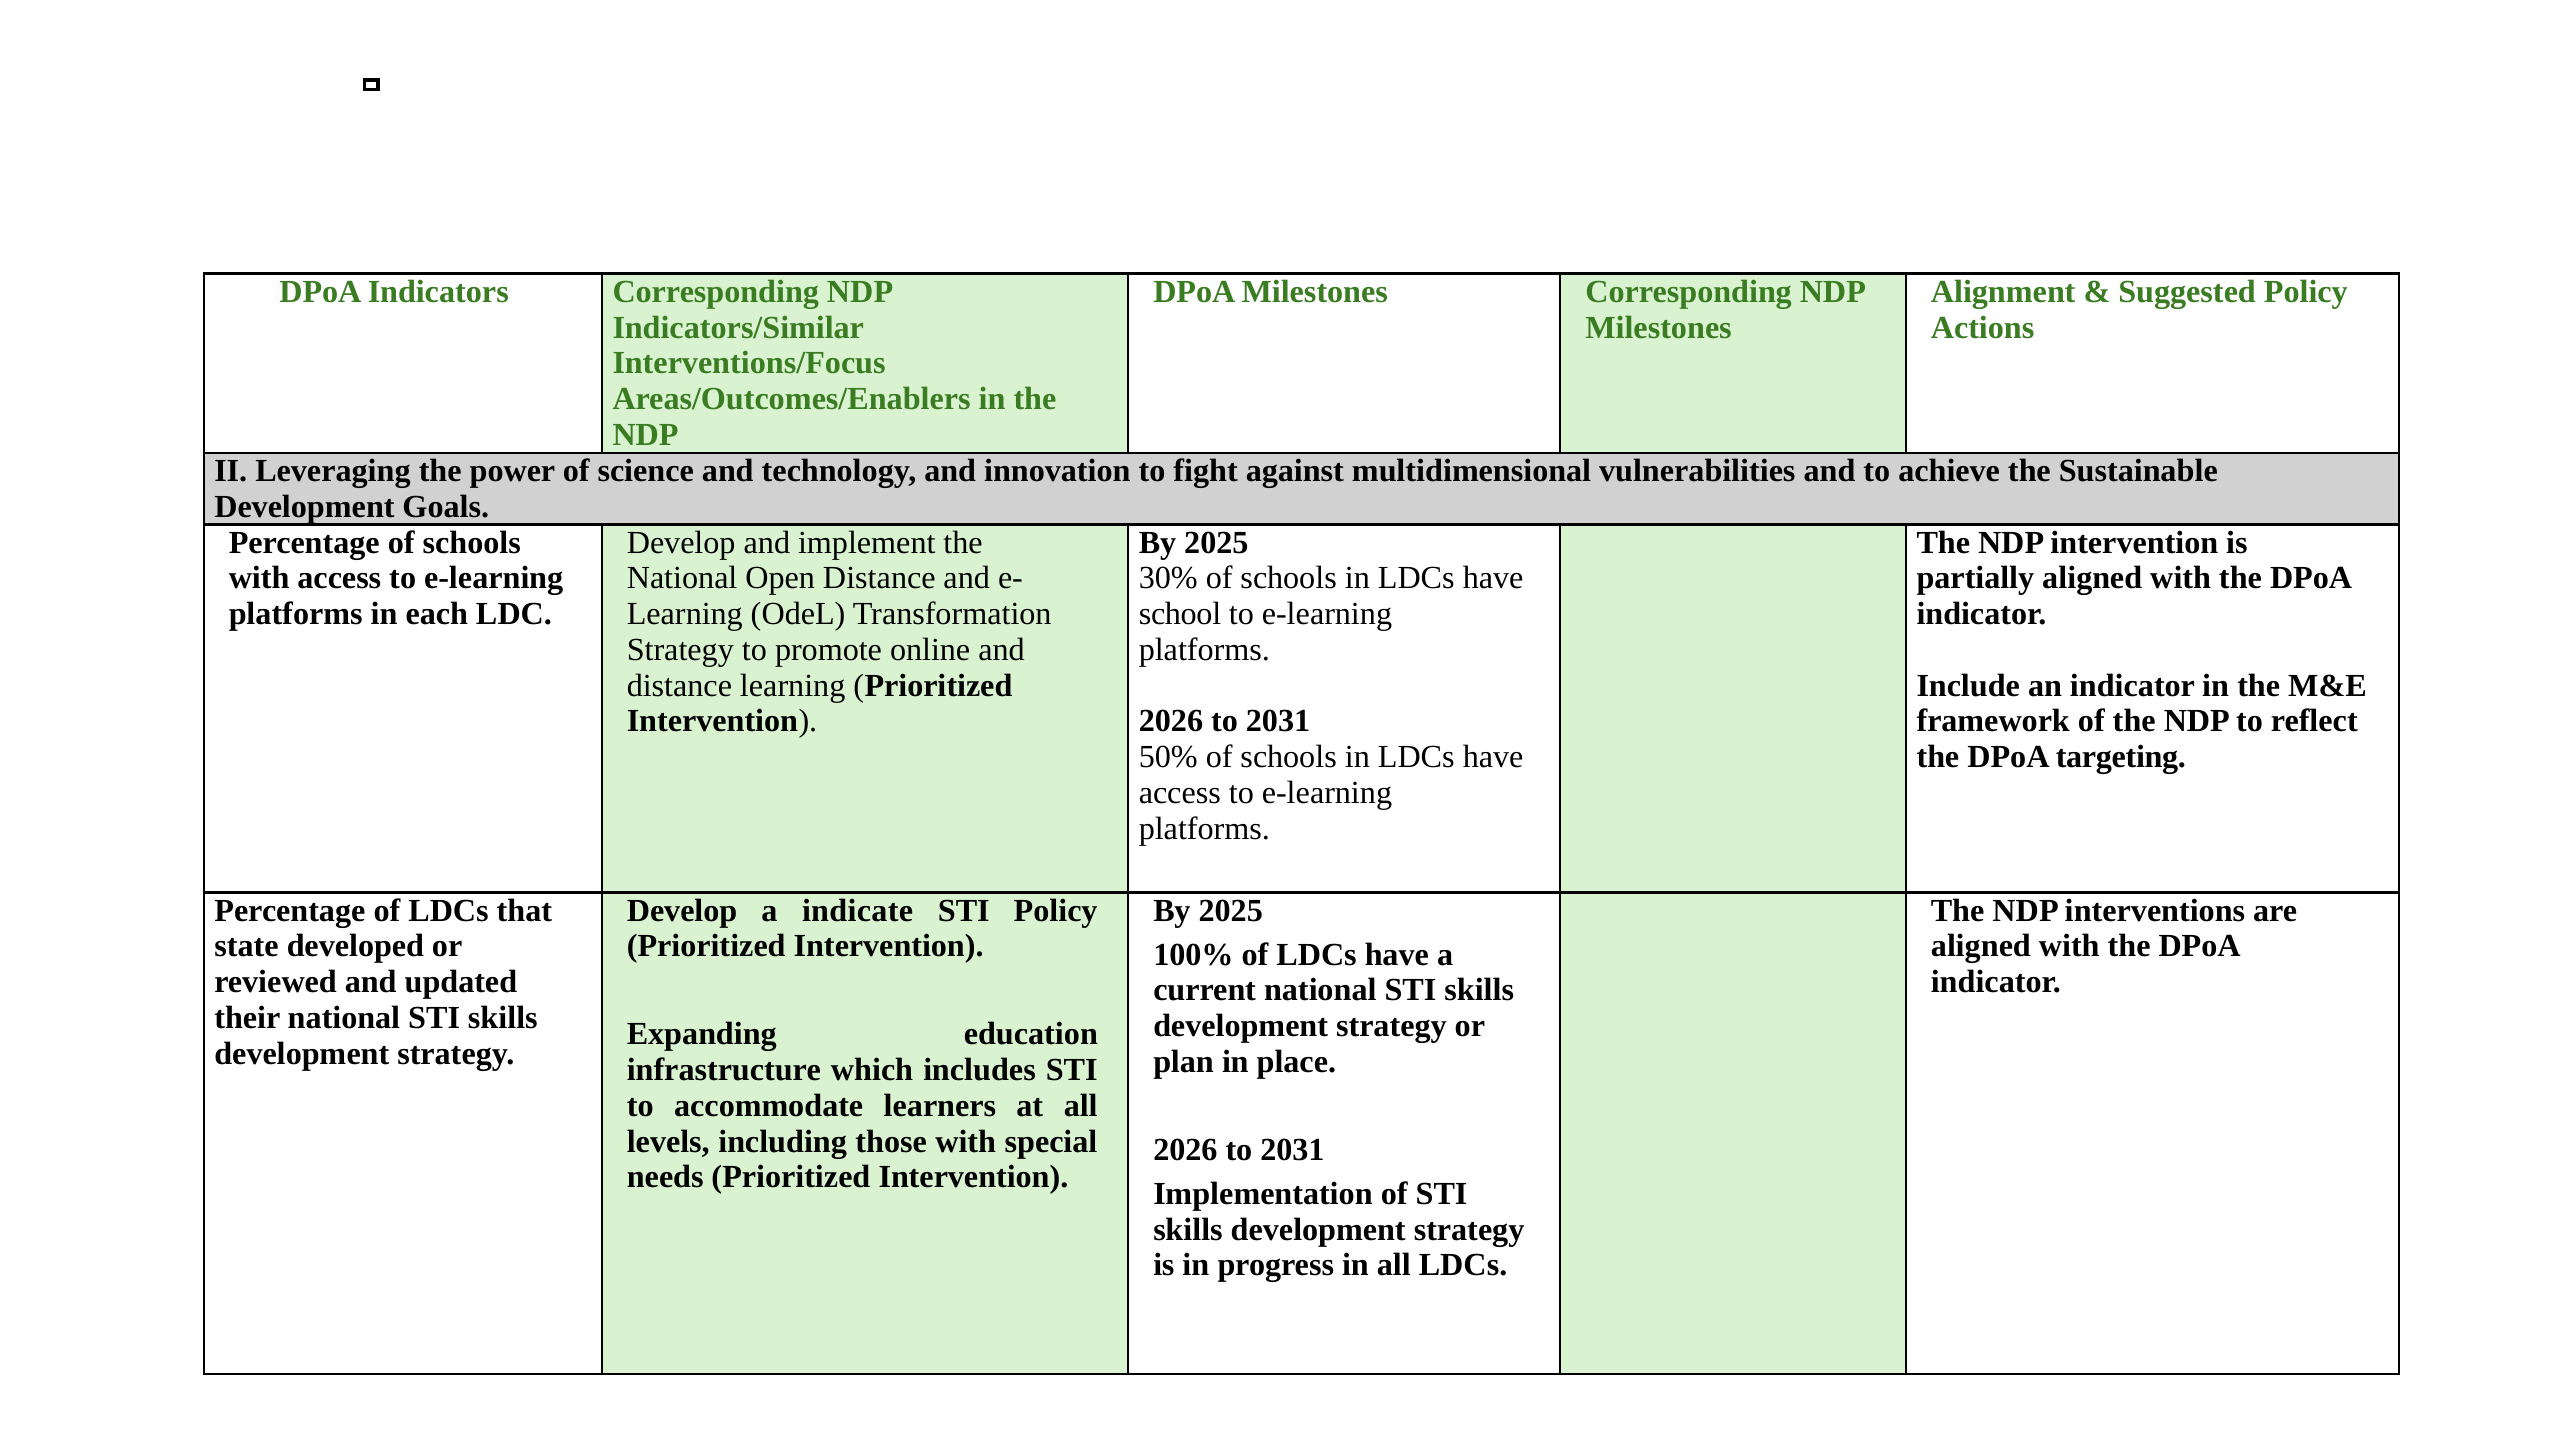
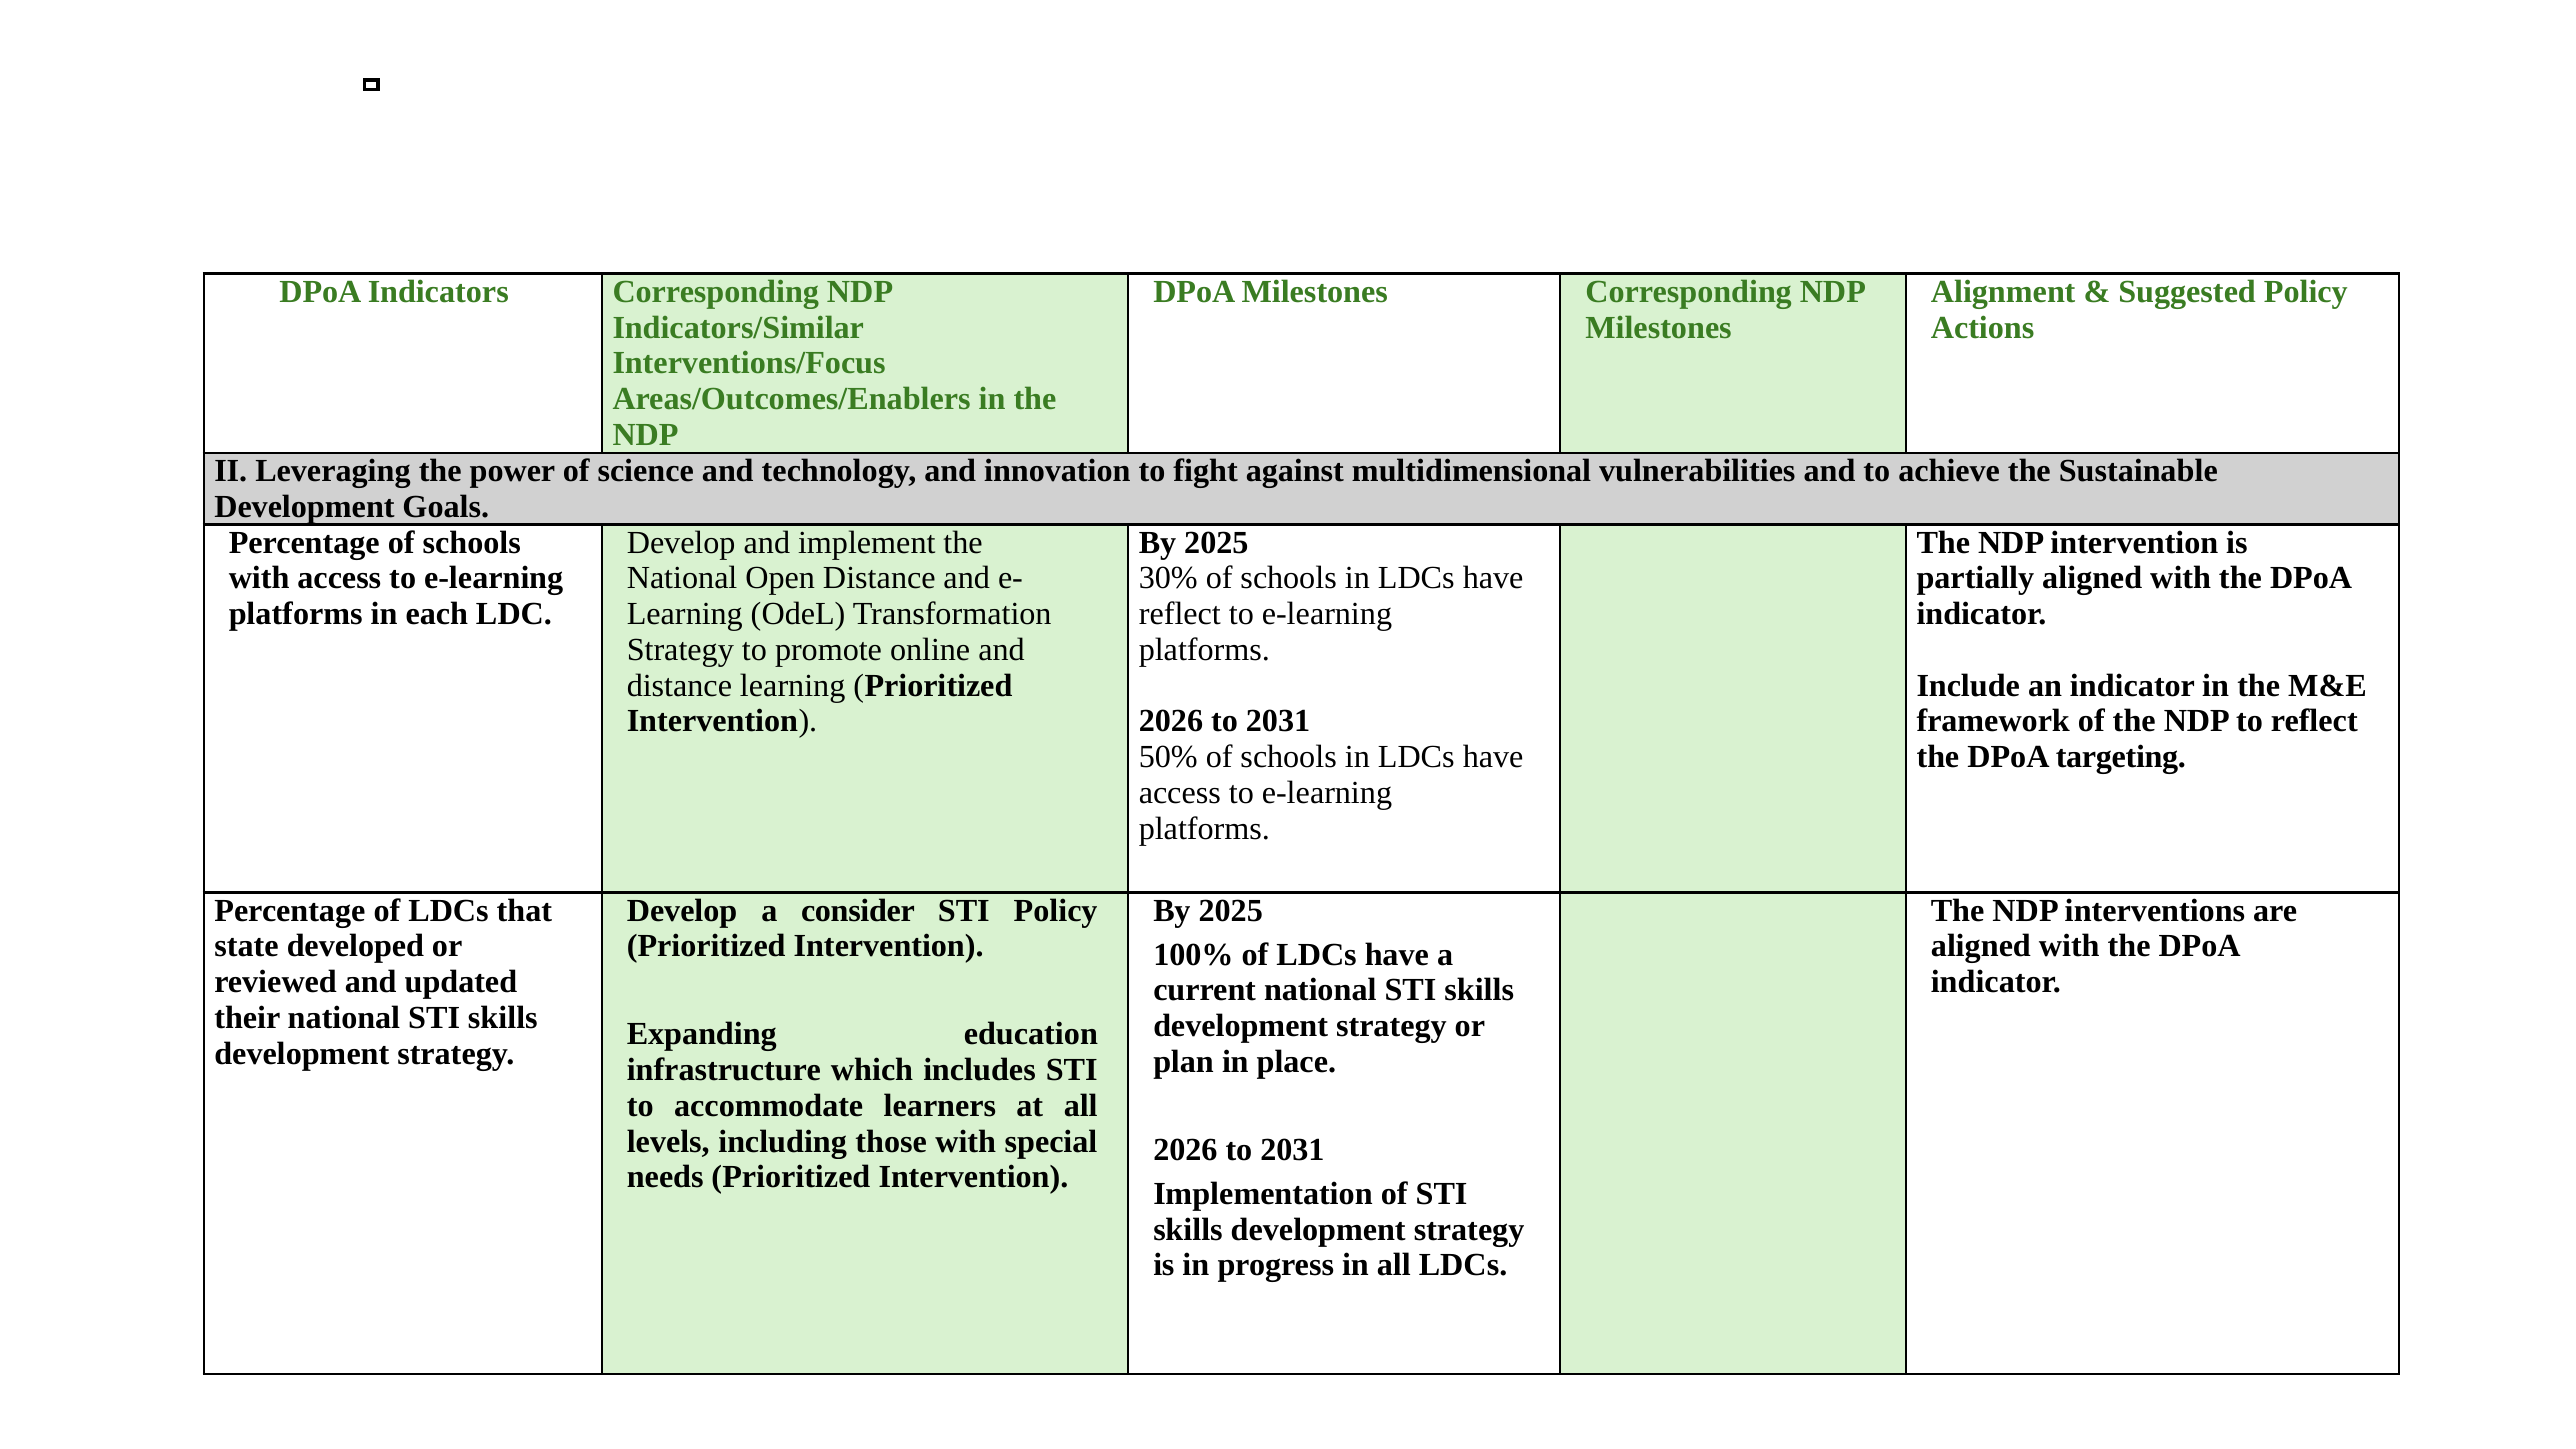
school: school -> reflect (1180, 614)
indicate: indicate -> consider (858, 911)
